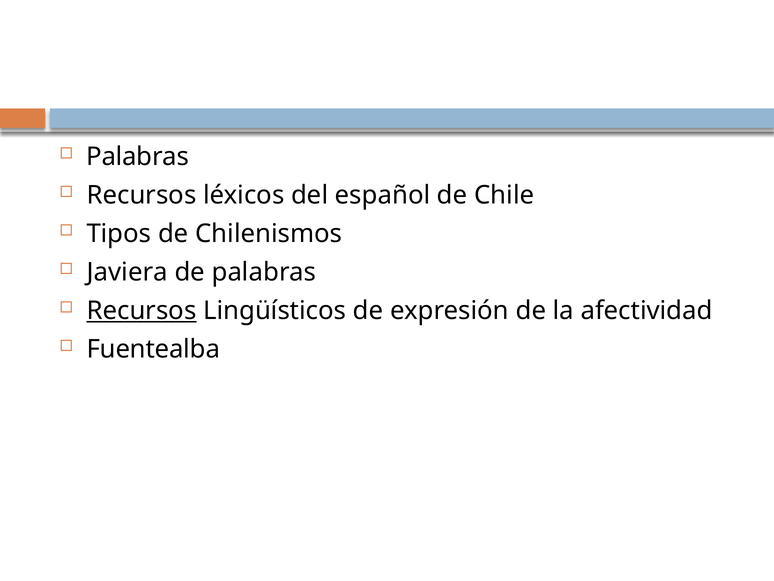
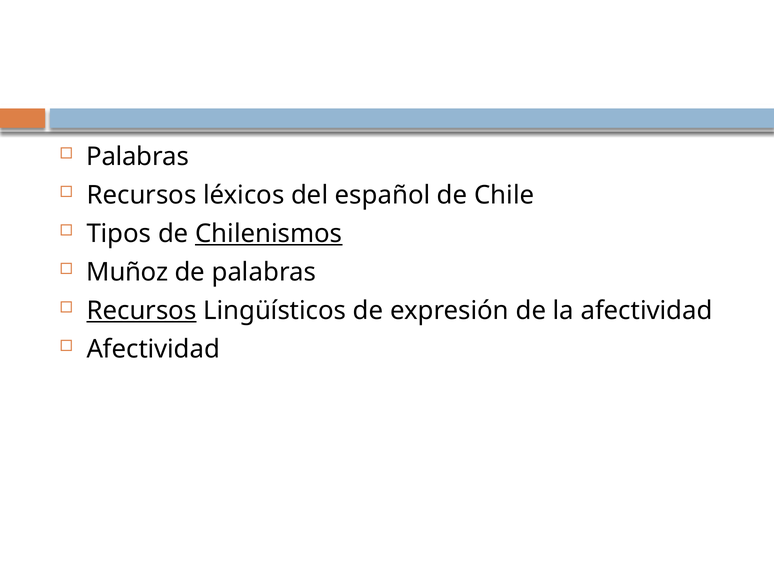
Chilenismos underline: none -> present (269, 234)
Javiera: Javiera -> Muñoz (127, 272)
Fuentealba: Fuentealba -> Afectividad (153, 349)
